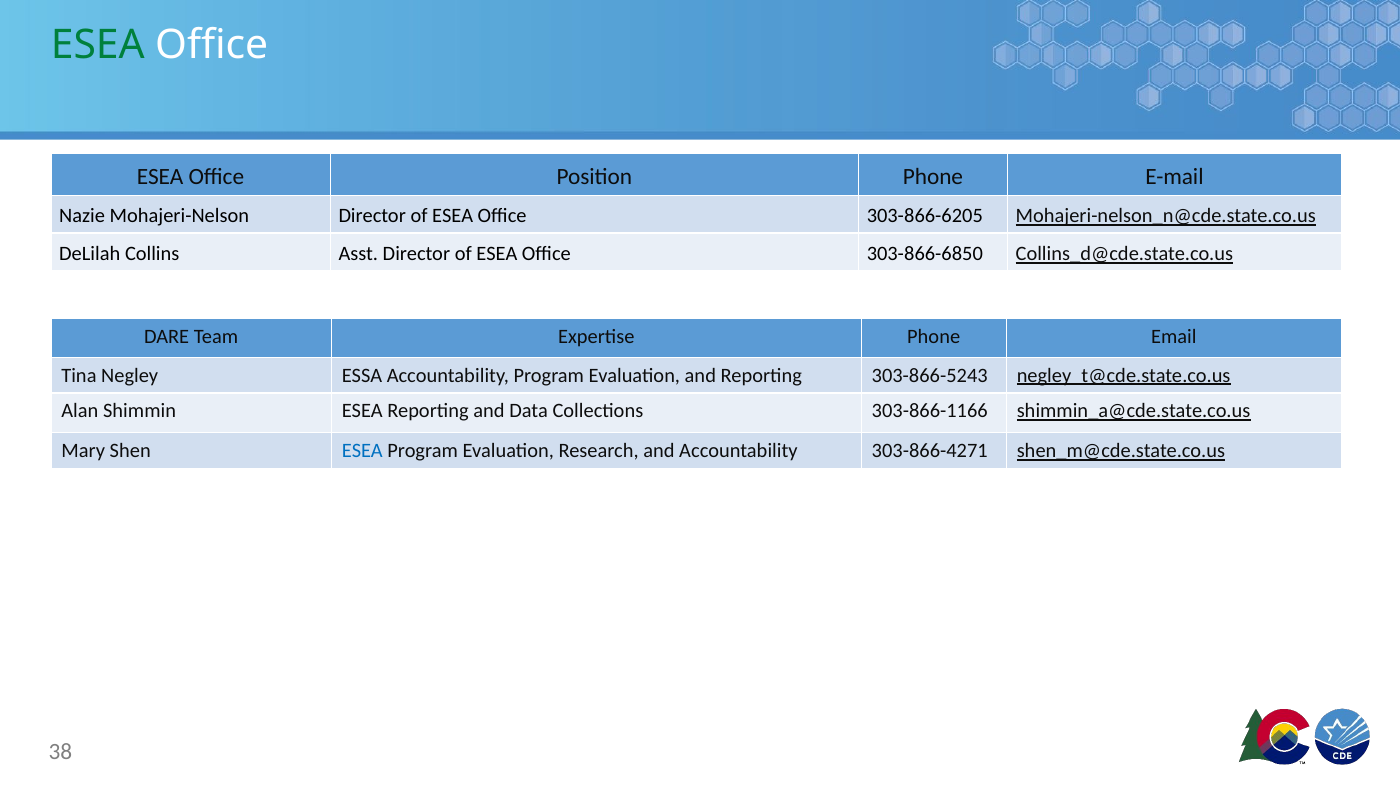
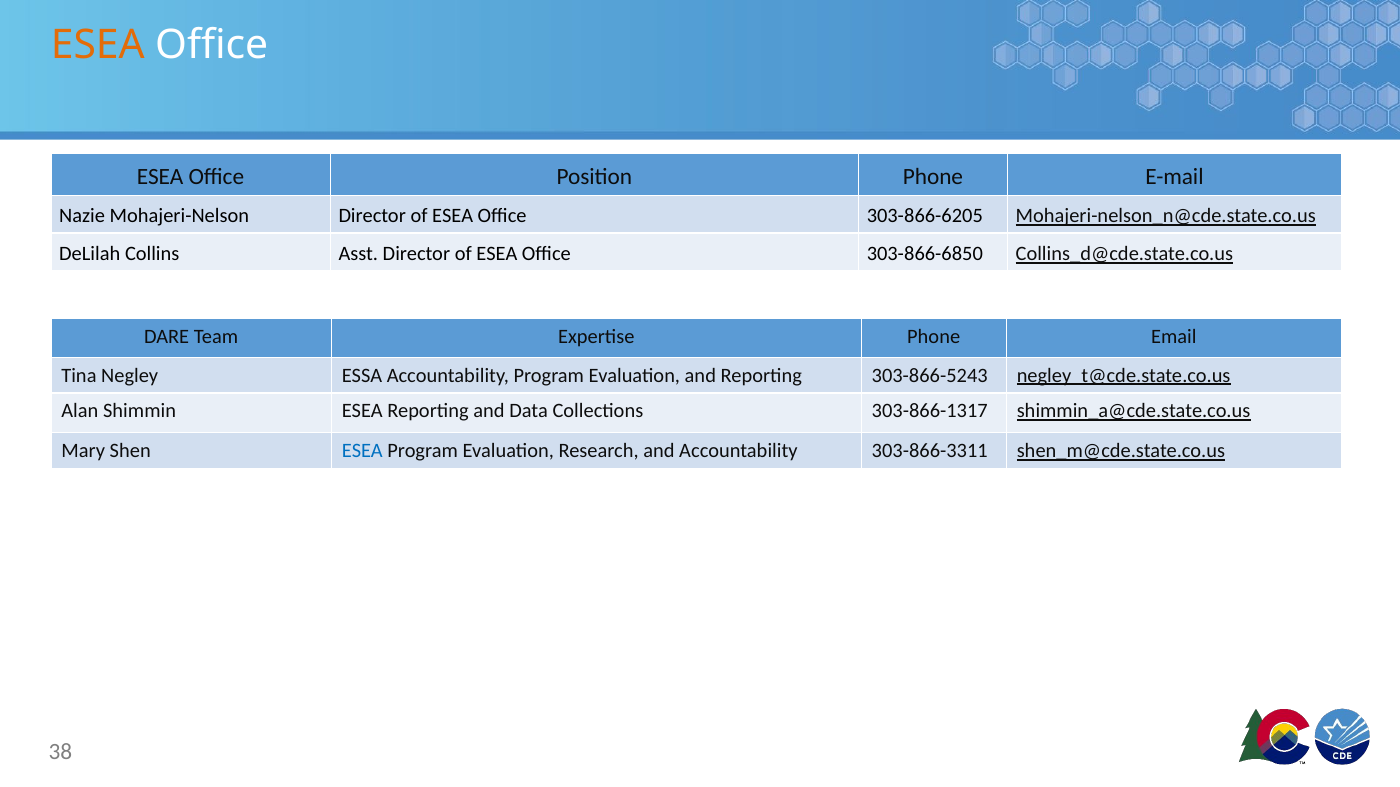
ESEA colour: green -> orange (98, 45)
303-866-1166: 303-866-1166 -> 303-866-1317 (930, 411)
303-866-4271: 303-866-4271 -> 303-866-3311 (930, 451)
